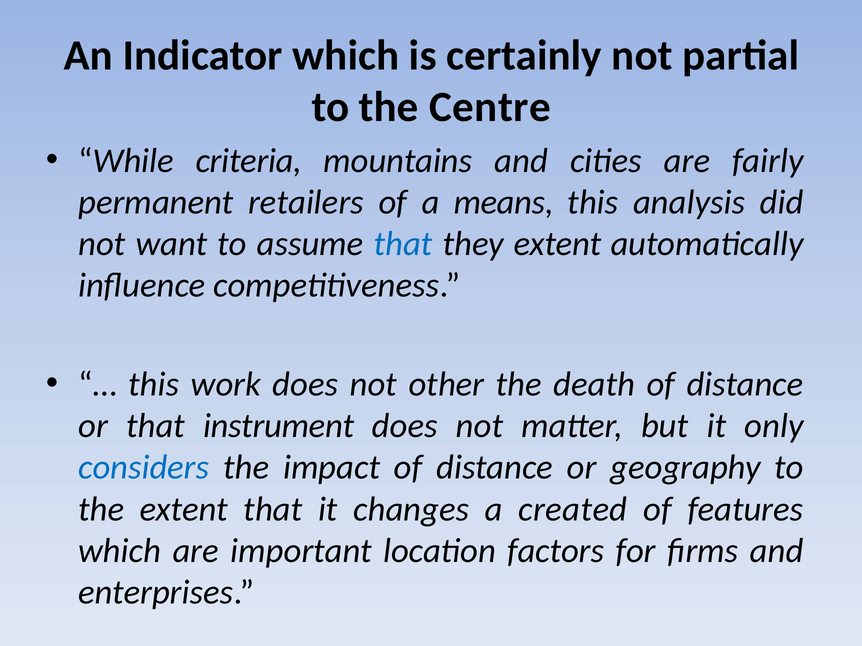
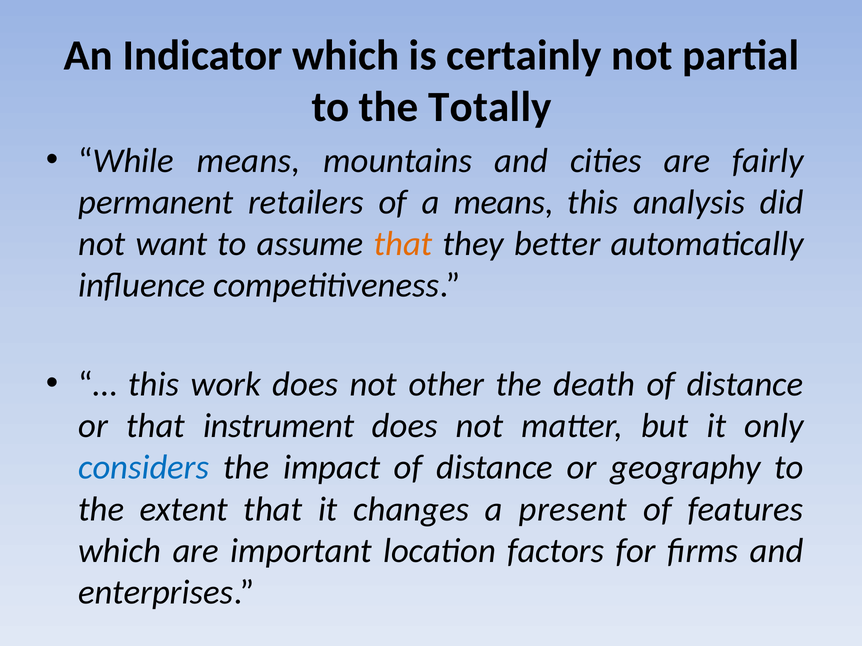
Centre: Centre -> Totally (490, 107)
While criteria: criteria -> means (248, 161)
that colour: blue -> orange (403, 244)
they extent: extent -> better (557, 244)
created: created -> present (573, 509)
